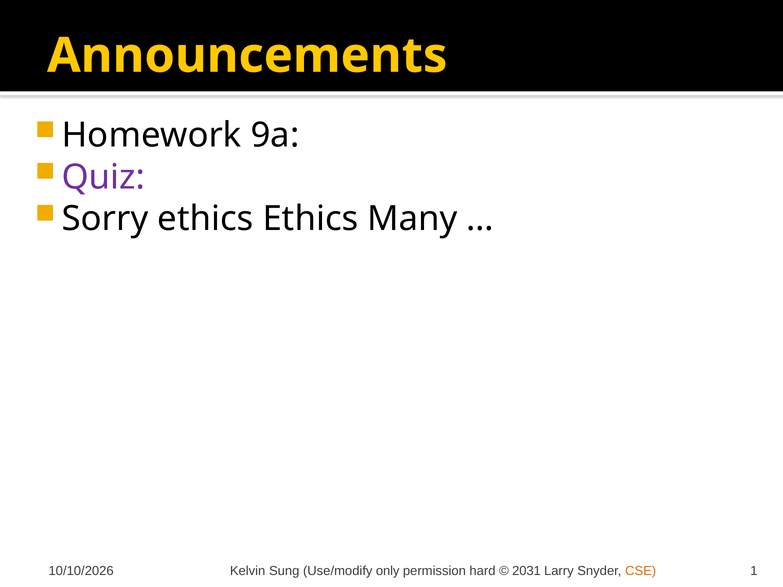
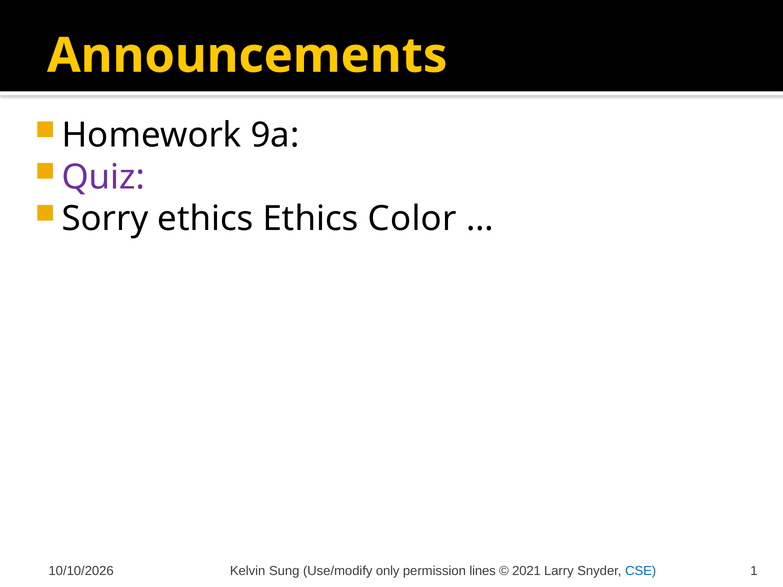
Many: Many -> Color (412, 219)
hard: hard -> lines (483, 571)
2031: 2031 -> 2021 (526, 571)
CSE colour: orange -> blue (641, 571)
